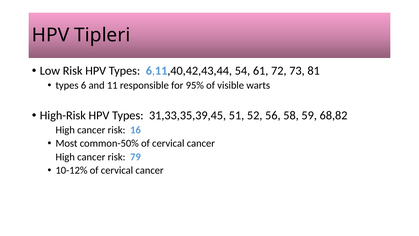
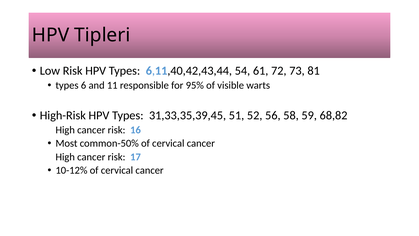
79: 79 -> 17 (136, 157)
